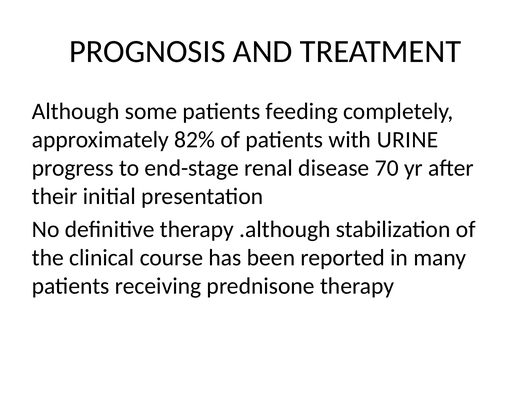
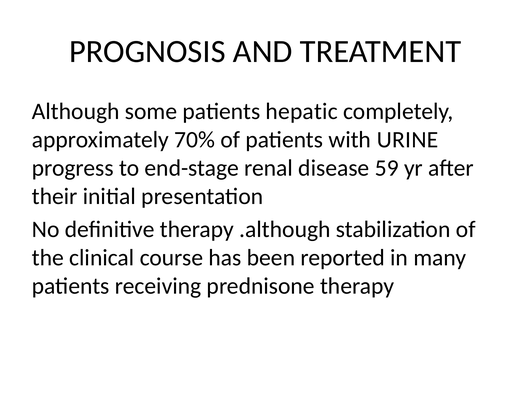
feeding: feeding -> hepatic (302, 111)
82%: 82% -> 70% (195, 140)
70: 70 -> 59 (387, 168)
